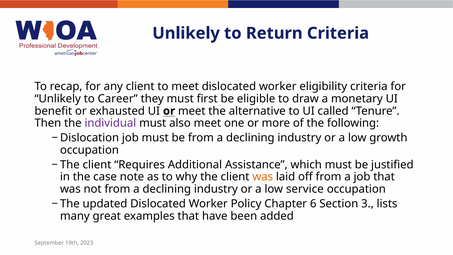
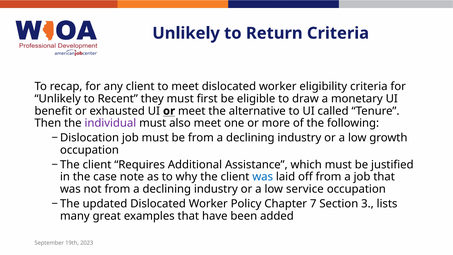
Career: Career -> Recent (118, 99)
was colour: orange -> blue (263, 177)
6: 6 -> 7 (313, 204)
